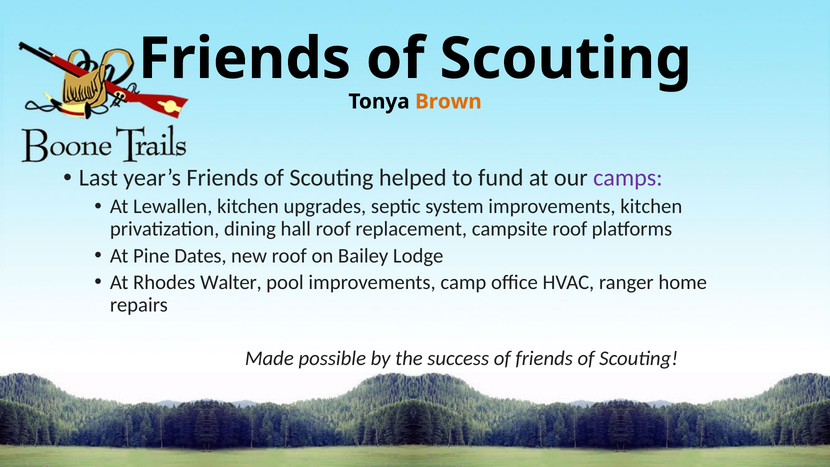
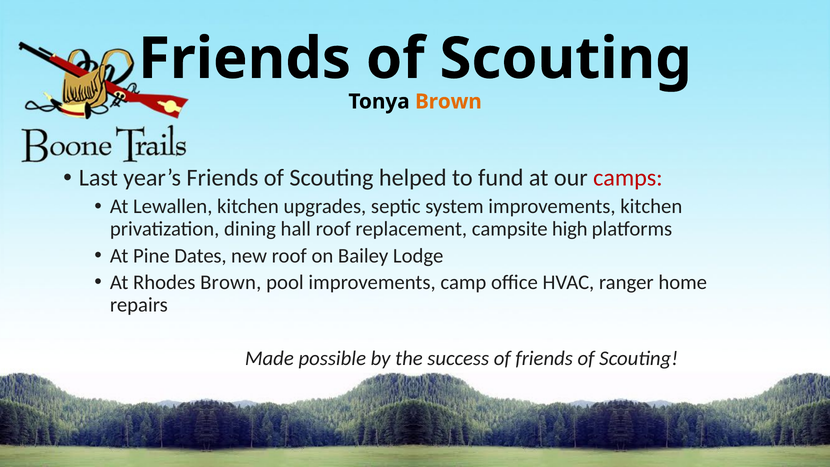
camps colour: purple -> red (628, 178)
campsite roof: roof -> high (570, 229)
Rhodes Walter: Walter -> Brown (231, 282)
